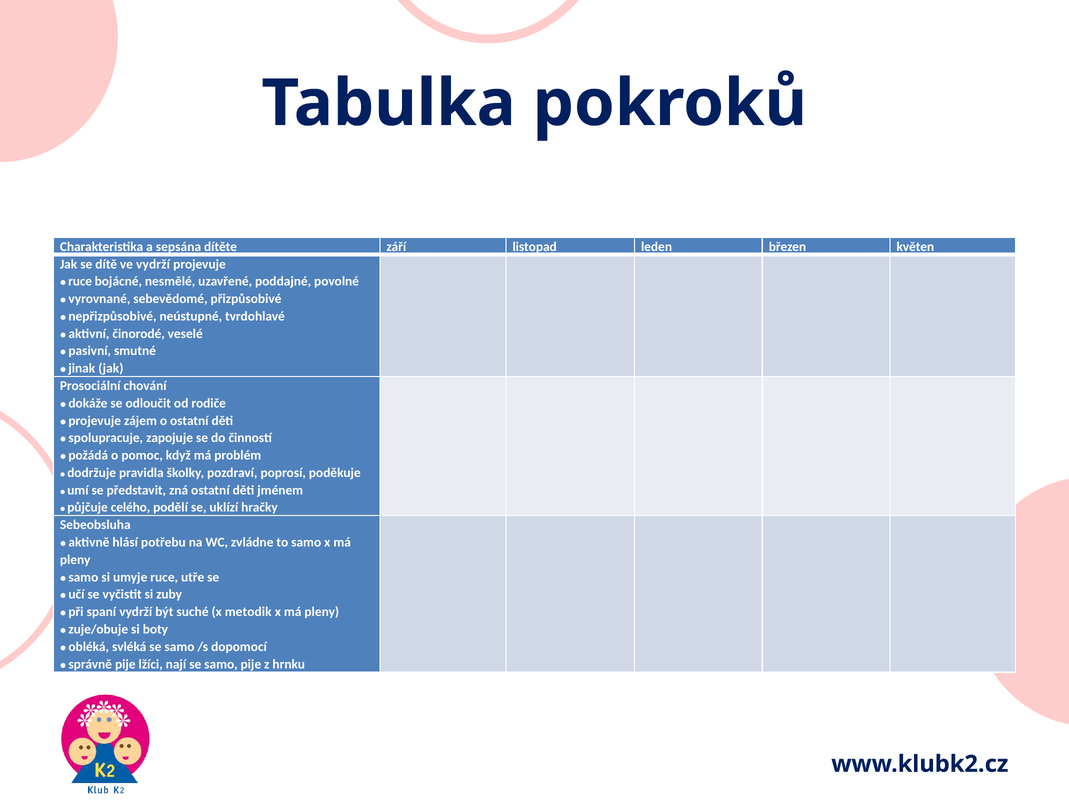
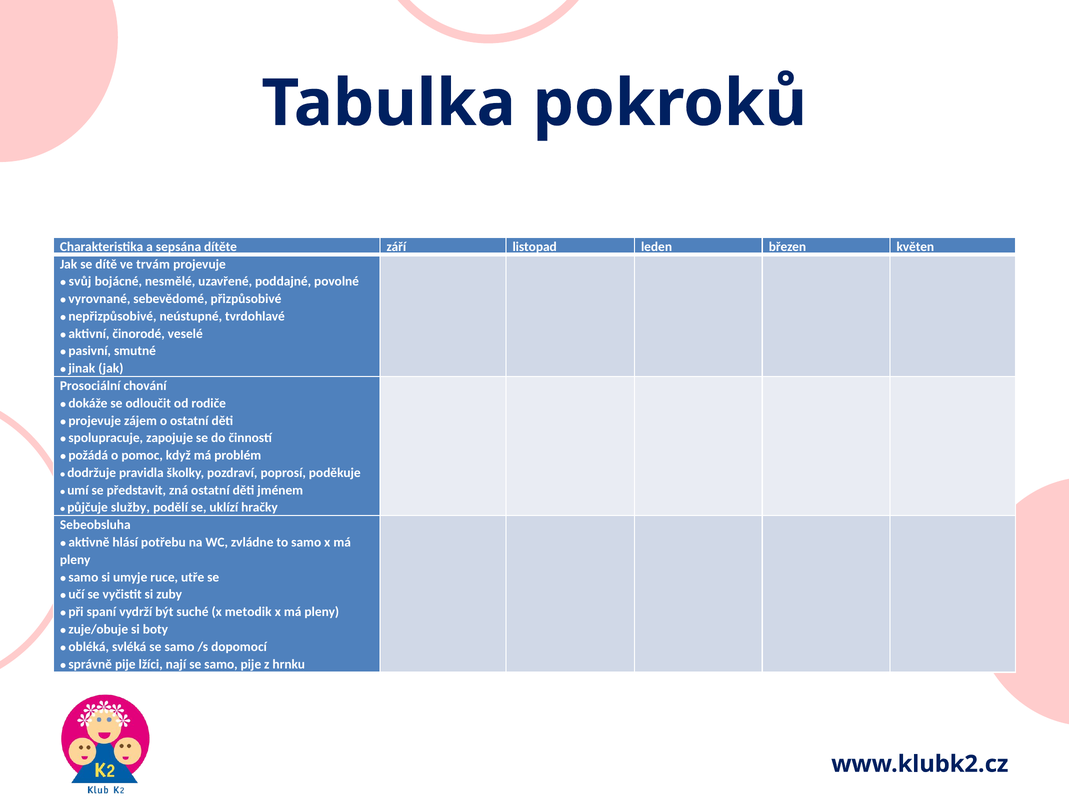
ve vydrží: vydrží -> trvám (153, 264)
ruce: ruce -> svůj (80, 281)
celého: celého -> služby (130, 507)
